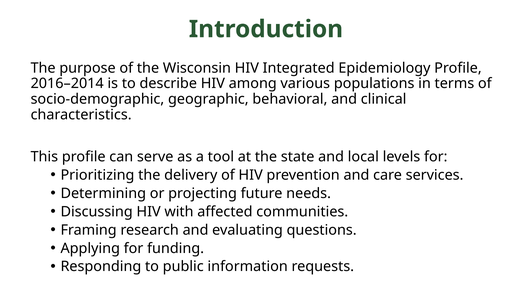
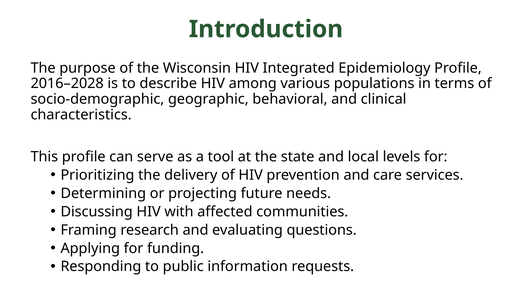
2016–2014: 2016–2014 -> 2016–2028 (67, 84)
